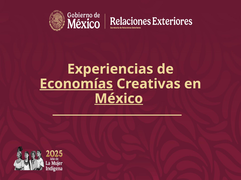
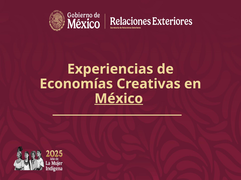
Economías underline: present -> none (76, 84)
